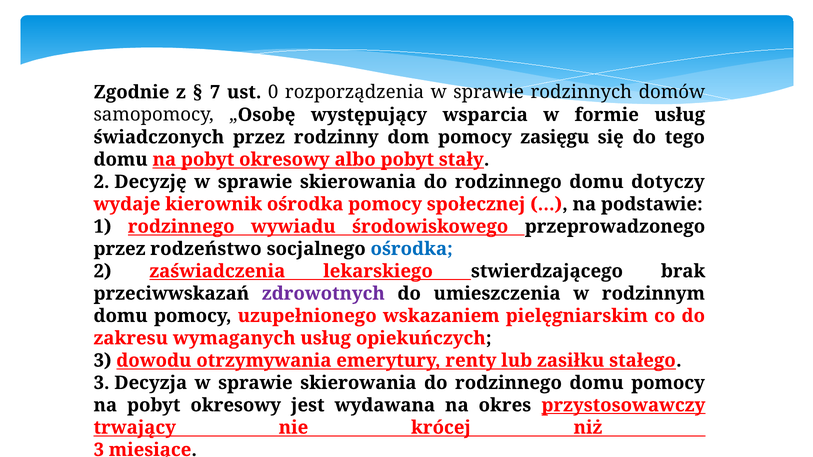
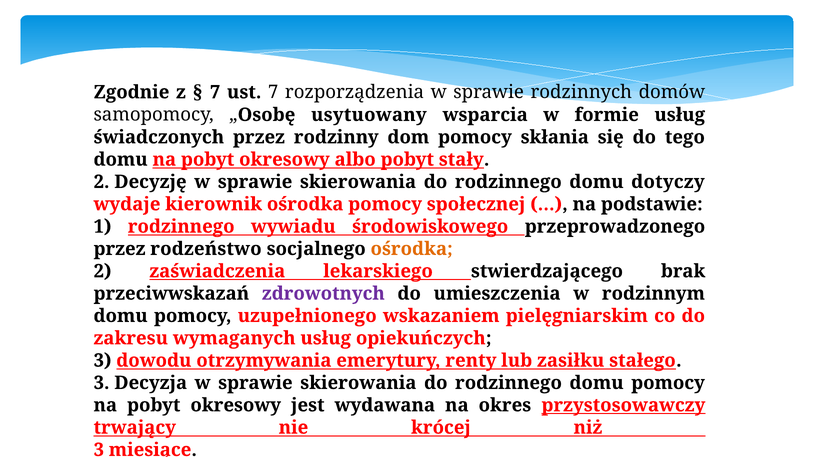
ust 0: 0 -> 7 (273, 92)
występujący: występujący -> usytuowany (369, 115)
zasięgu: zasięgu -> skłania (555, 137)
ośrodka colour: blue -> orange (412, 249)
